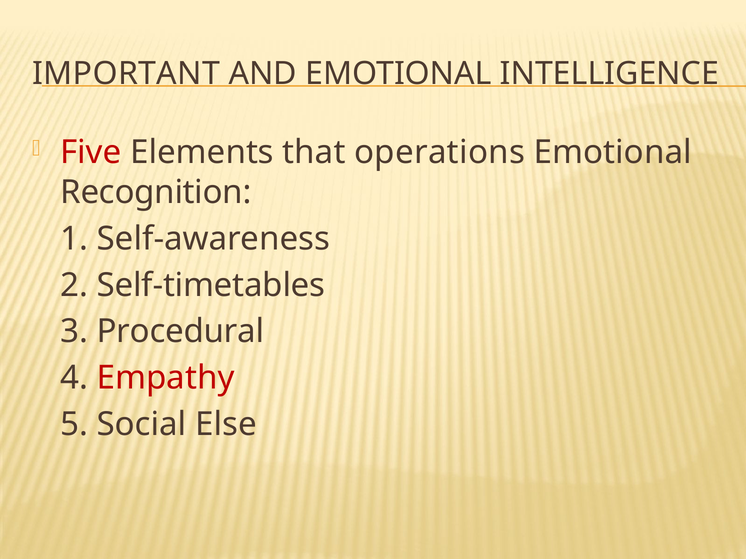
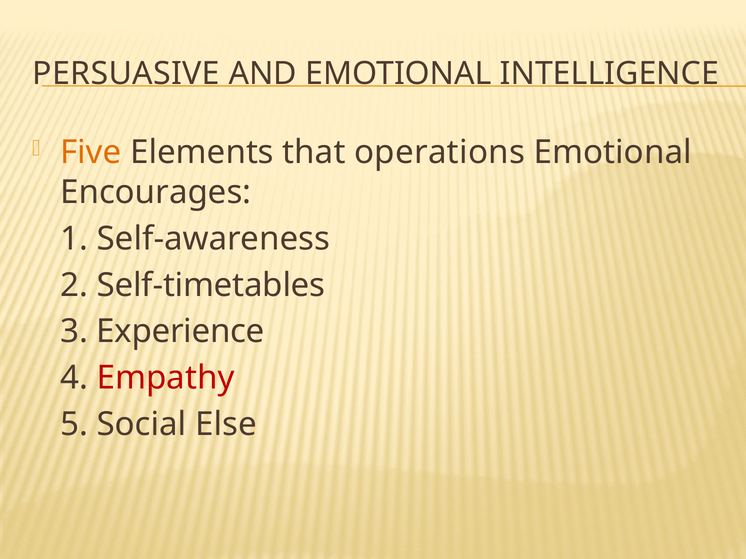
IMPORTANT: IMPORTANT -> PERSUASIVE (126, 74)
Five colour: red -> orange (91, 153)
Recognition: Recognition -> Encourages (156, 192)
Procedural: Procedural -> Experience (180, 332)
